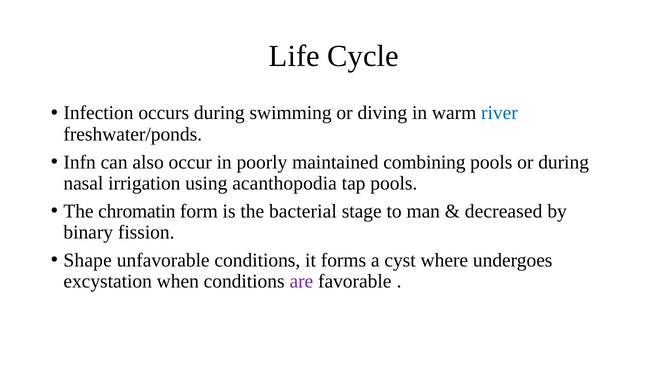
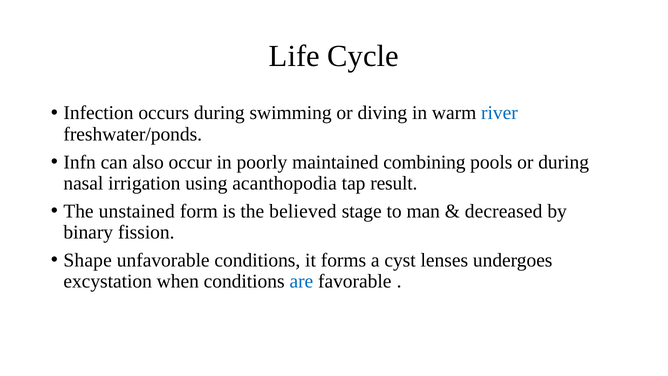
tap pools: pools -> result (394, 183)
chromatin: chromatin -> unstained (137, 211)
bacterial: bacterial -> believed (303, 211)
where: where -> lenses (444, 260)
are colour: purple -> blue (301, 281)
